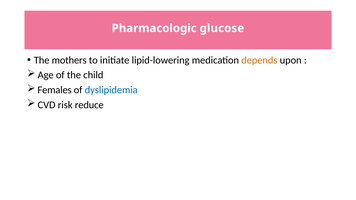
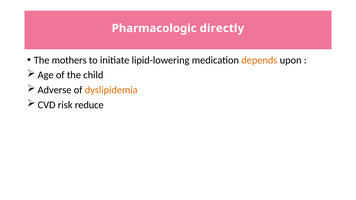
glucose: glucose -> directly (222, 28)
Females: Females -> Adverse (55, 90)
dyslipidemia colour: blue -> orange (111, 90)
